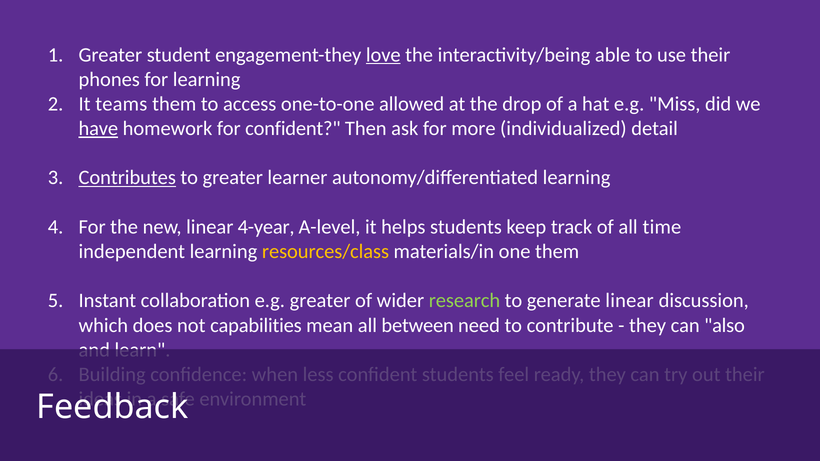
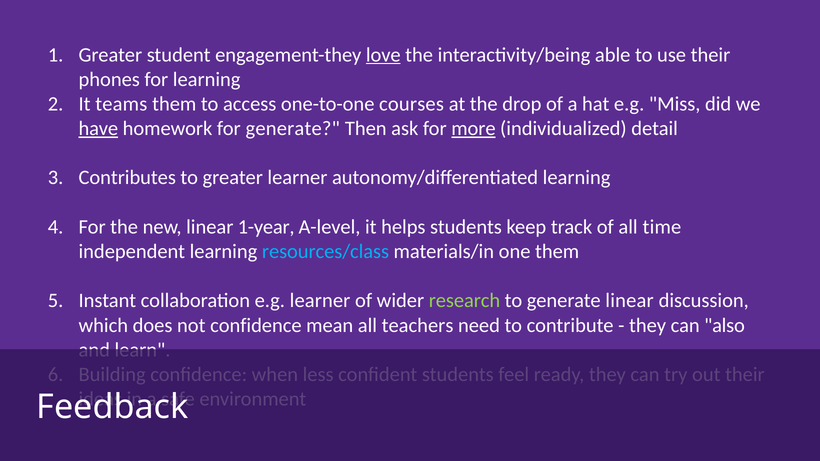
allowed: allowed -> courses (412, 104)
for confident: confident -> generate (293, 129)
more underline: none -> present (473, 129)
Contributes underline: present -> none (127, 178)
4-year: 4-year -> 1-year (266, 227)
resources/class colour: yellow -> light blue (326, 252)
e.g greater: greater -> learner (320, 301)
not capabilities: capabilities -> confidence (256, 325)
between: between -> teachers (418, 325)
